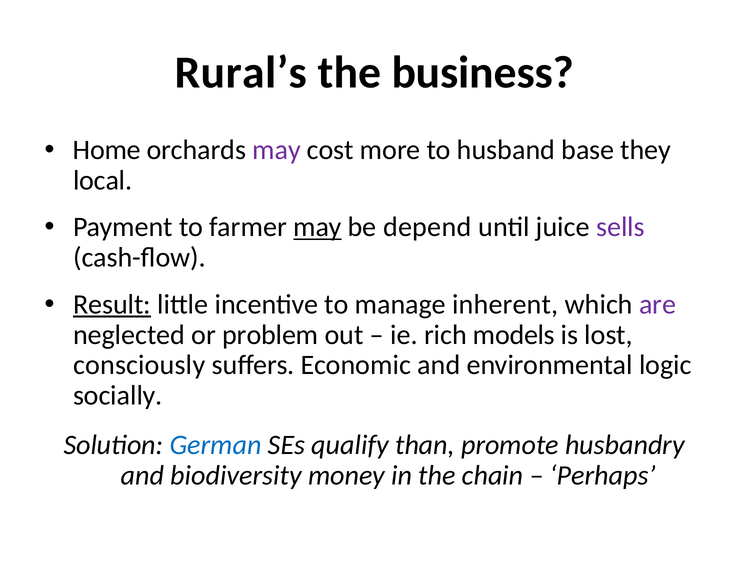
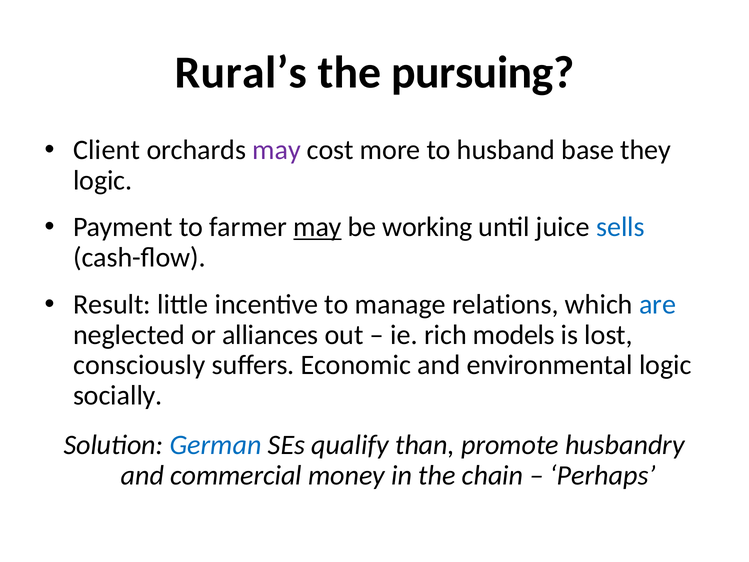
business: business -> pursuing (483, 73)
Home: Home -> Client (107, 150)
local: local -> logic (103, 180)
depend: depend -> working (428, 227)
sells colour: purple -> blue (621, 227)
Result underline: present -> none (112, 304)
inherent: inherent -> relations (505, 304)
are colour: purple -> blue (658, 304)
problem: problem -> alliances (270, 335)
biodiversity: biodiversity -> commercial (236, 475)
